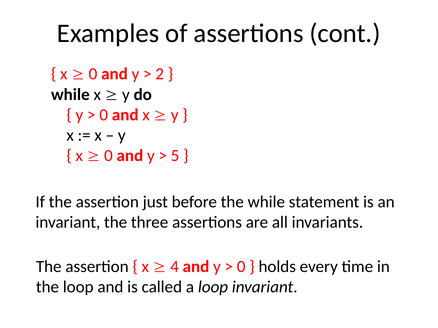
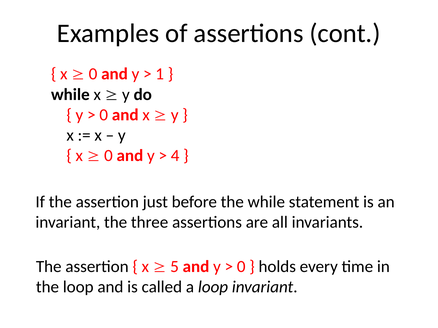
2: 2 -> 1 (160, 74)
5: 5 -> 4 (175, 156)
4: 4 -> 5 (174, 267)
